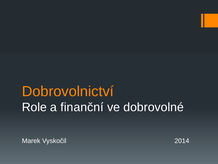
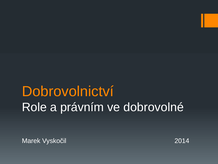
finanční: finanční -> právním (82, 107)
